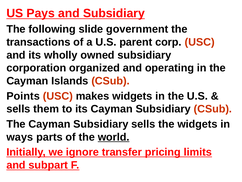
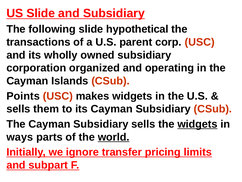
US Pays: Pays -> Slide (41, 13)
government: government -> hypothetical (137, 29)
widgets underline: none -> present (197, 124)
